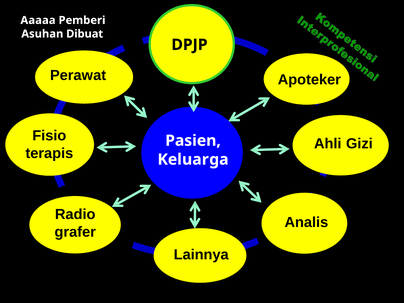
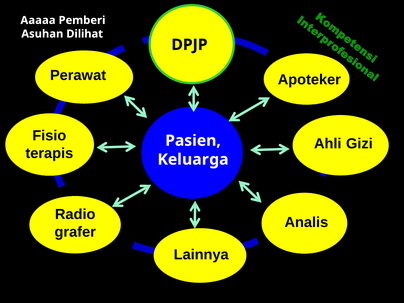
Dibuat: Dibuat -> Dilihat (85, 34)
